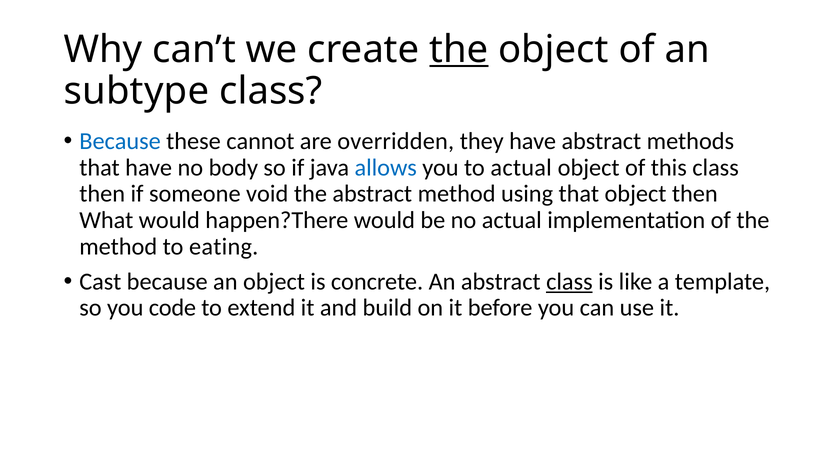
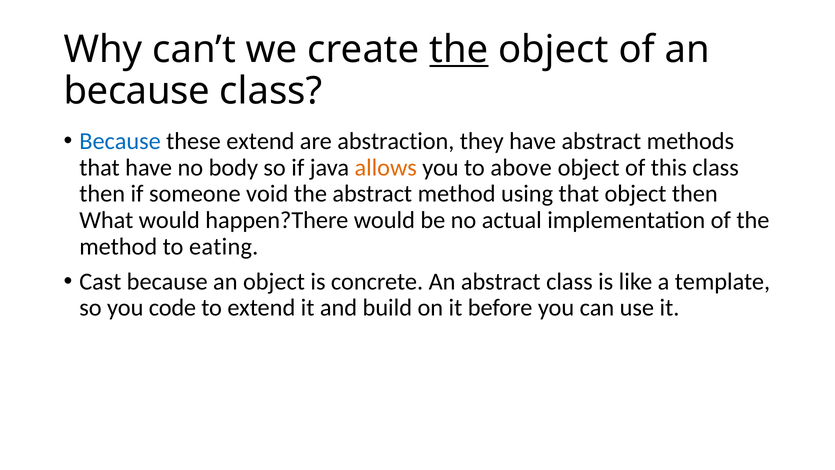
subtype: subtype -> because (137, 91)
these cannot: cannot -> extend (260, 141)
overridden: overridden -> abstraction (396, 141)
allows colour: blue -> orange (386, 167)
to actual: actual -> above (521, 167)
class underline: present -> none (569, 281)
